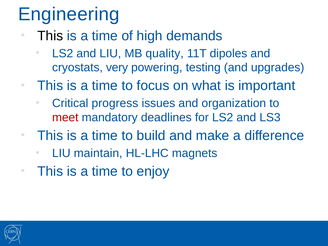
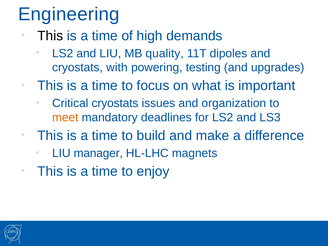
very: very -> with (117, 68)
Critical progress: progress -> cryostats (115, 103)
meet colour: red -> orange (65, 117)
maintain: maintain -> manager (98, 153)
